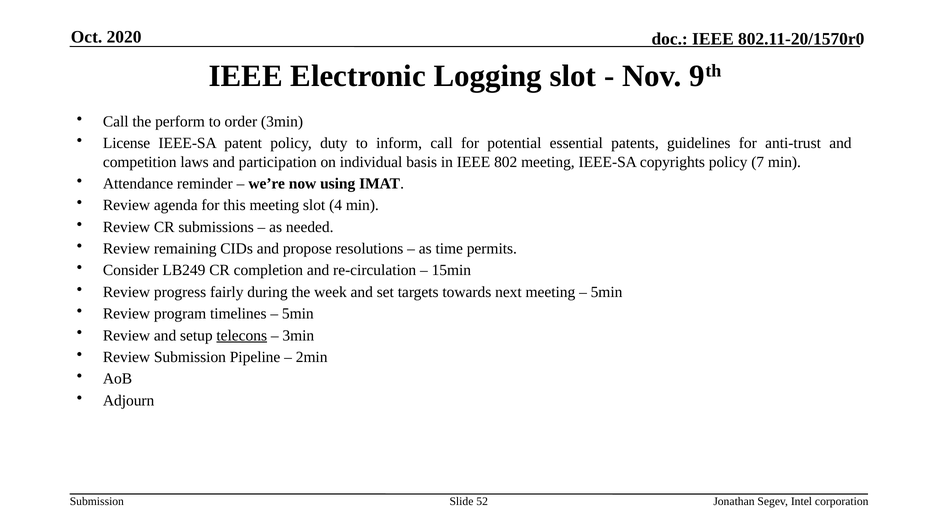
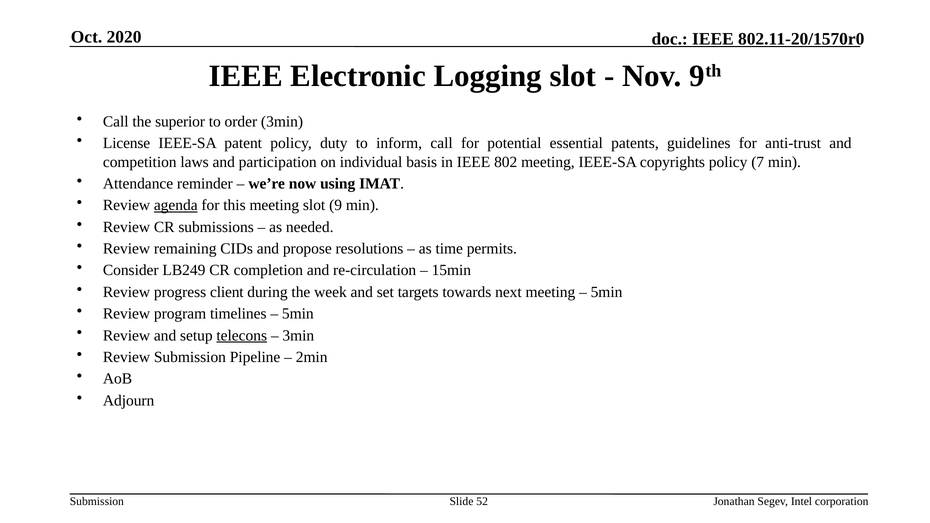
perform: perform -> superior (180, 122)
agenda underline: none -> present (176, 205)
4: 4 -> 9 (336, 205)
fairly: fairly -> client (227, 292)
